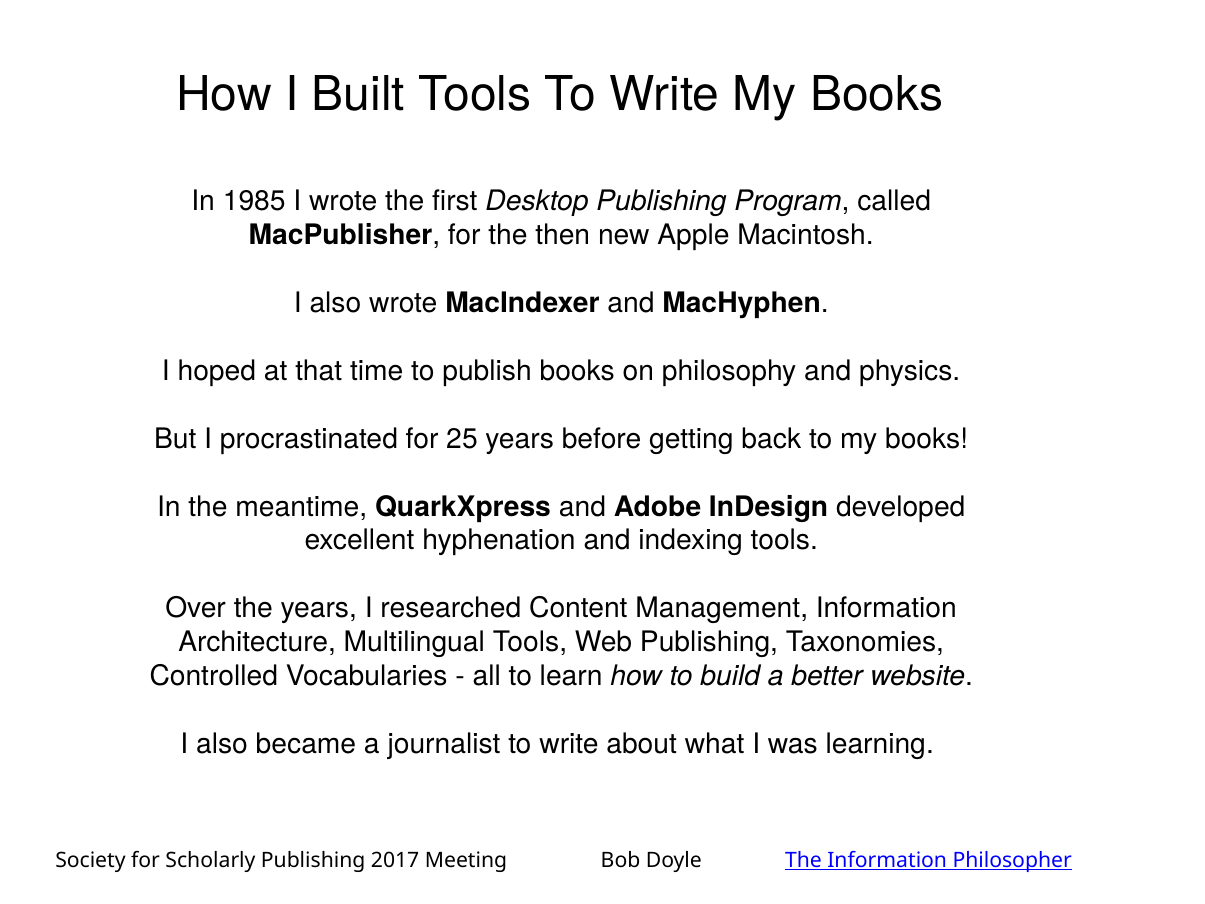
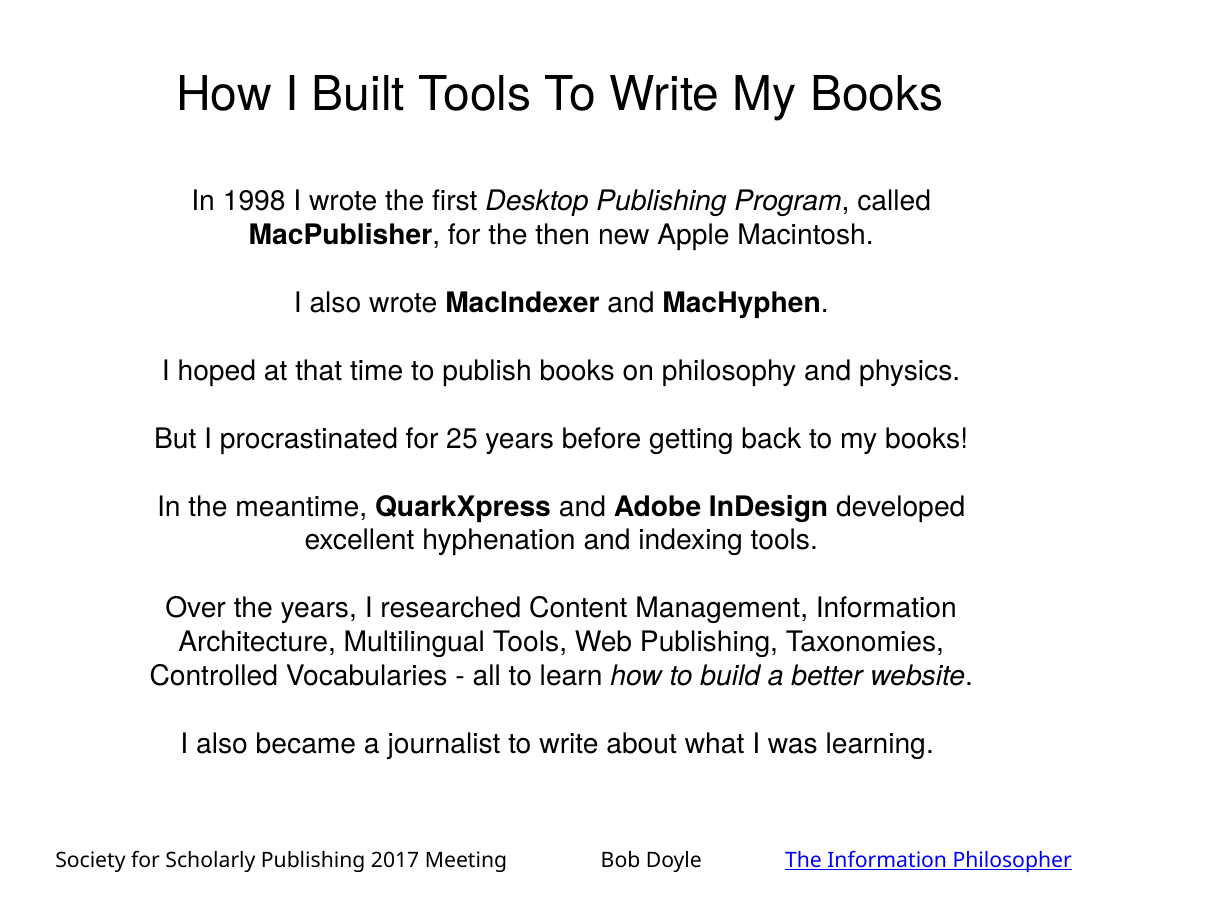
1985: 1985 -> 1998 (254, 202)
